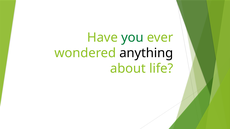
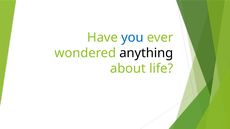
you colour: green -> blue (132, 38)
